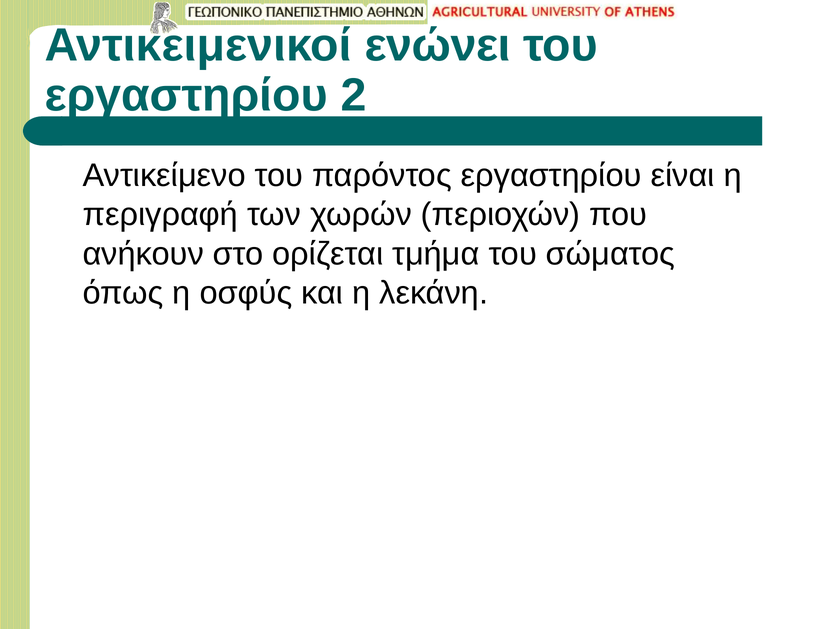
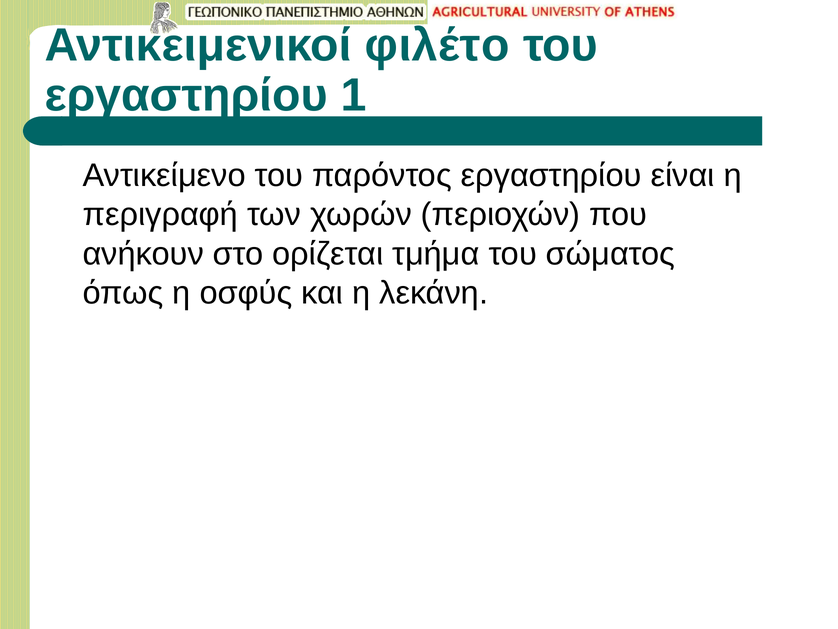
ενώνει: ενώνει -> φιλέτο (437, 45)
2: 2 -> 1 (354, 95)
